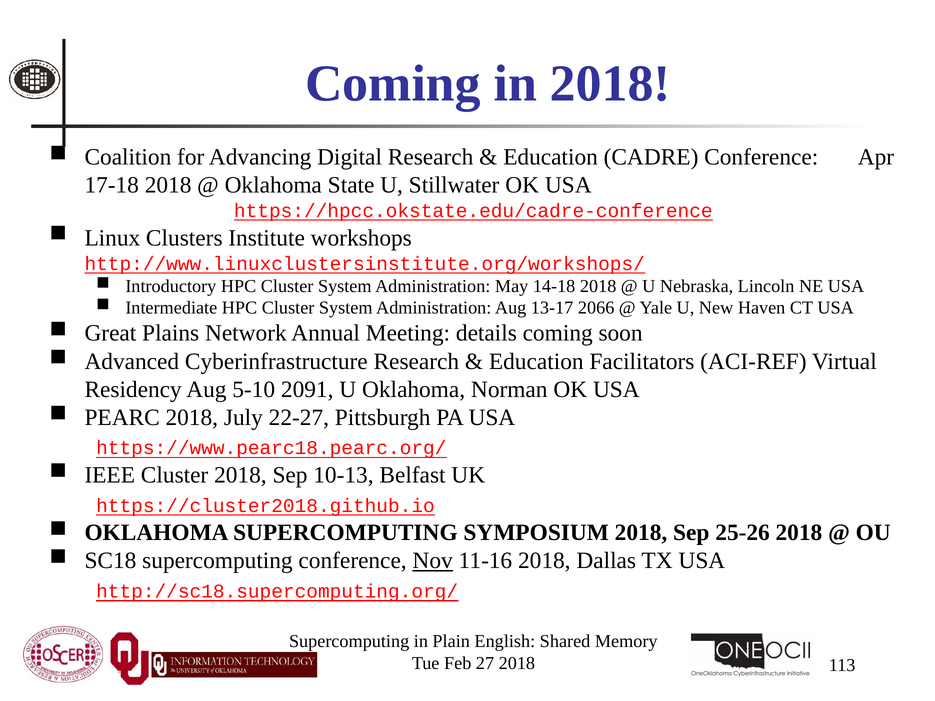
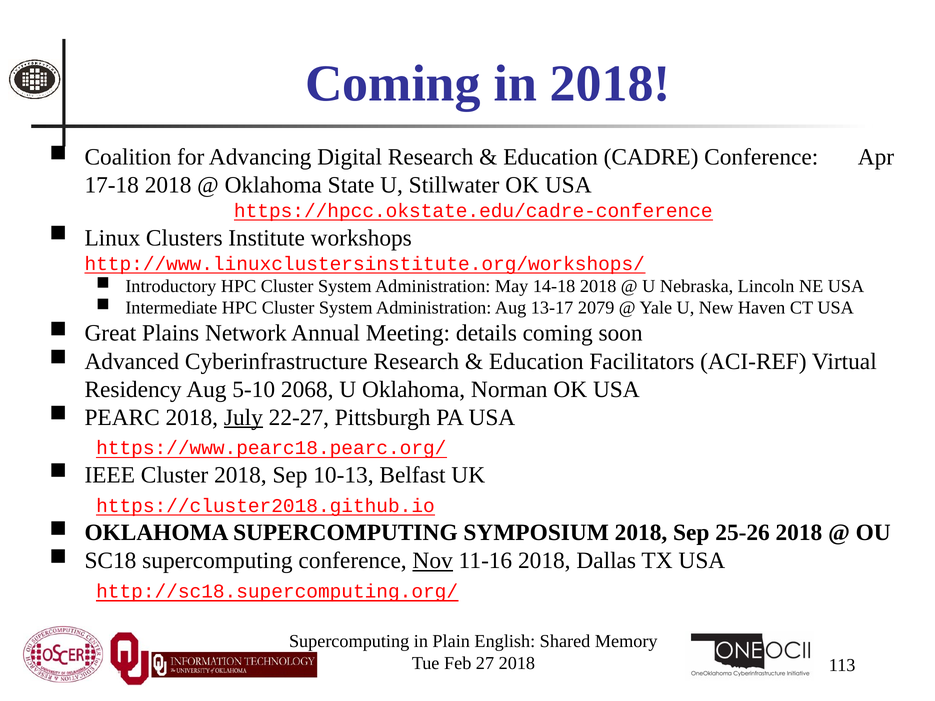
2066: 2066 -> 2079 (596, 308)
2091: 2091 -> 2068 (307, 389)
July underline: none -> present (243, 418)
